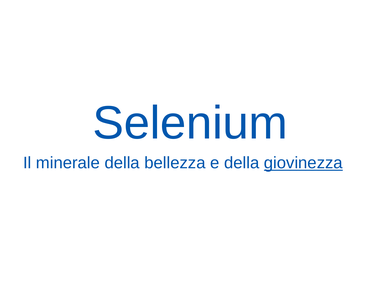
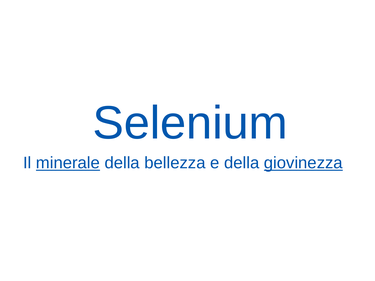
minerale underline: none -> present (68, 163)
